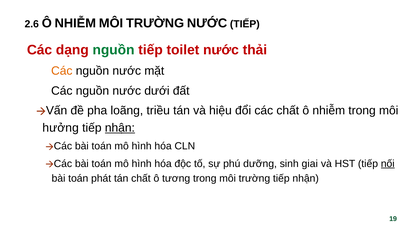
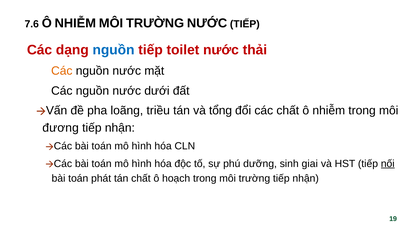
2.6: 2.6 -> 7.6 (32, 24)
nguồn colour: green -> blue (114, 50)
hiệu: hiệu -> tổng (221, 110)
hưởng: hưởng -> đương (61, 128)
nhận underline: present -> none (120, 128)
tương: tương -> hoạch (176, 178)
